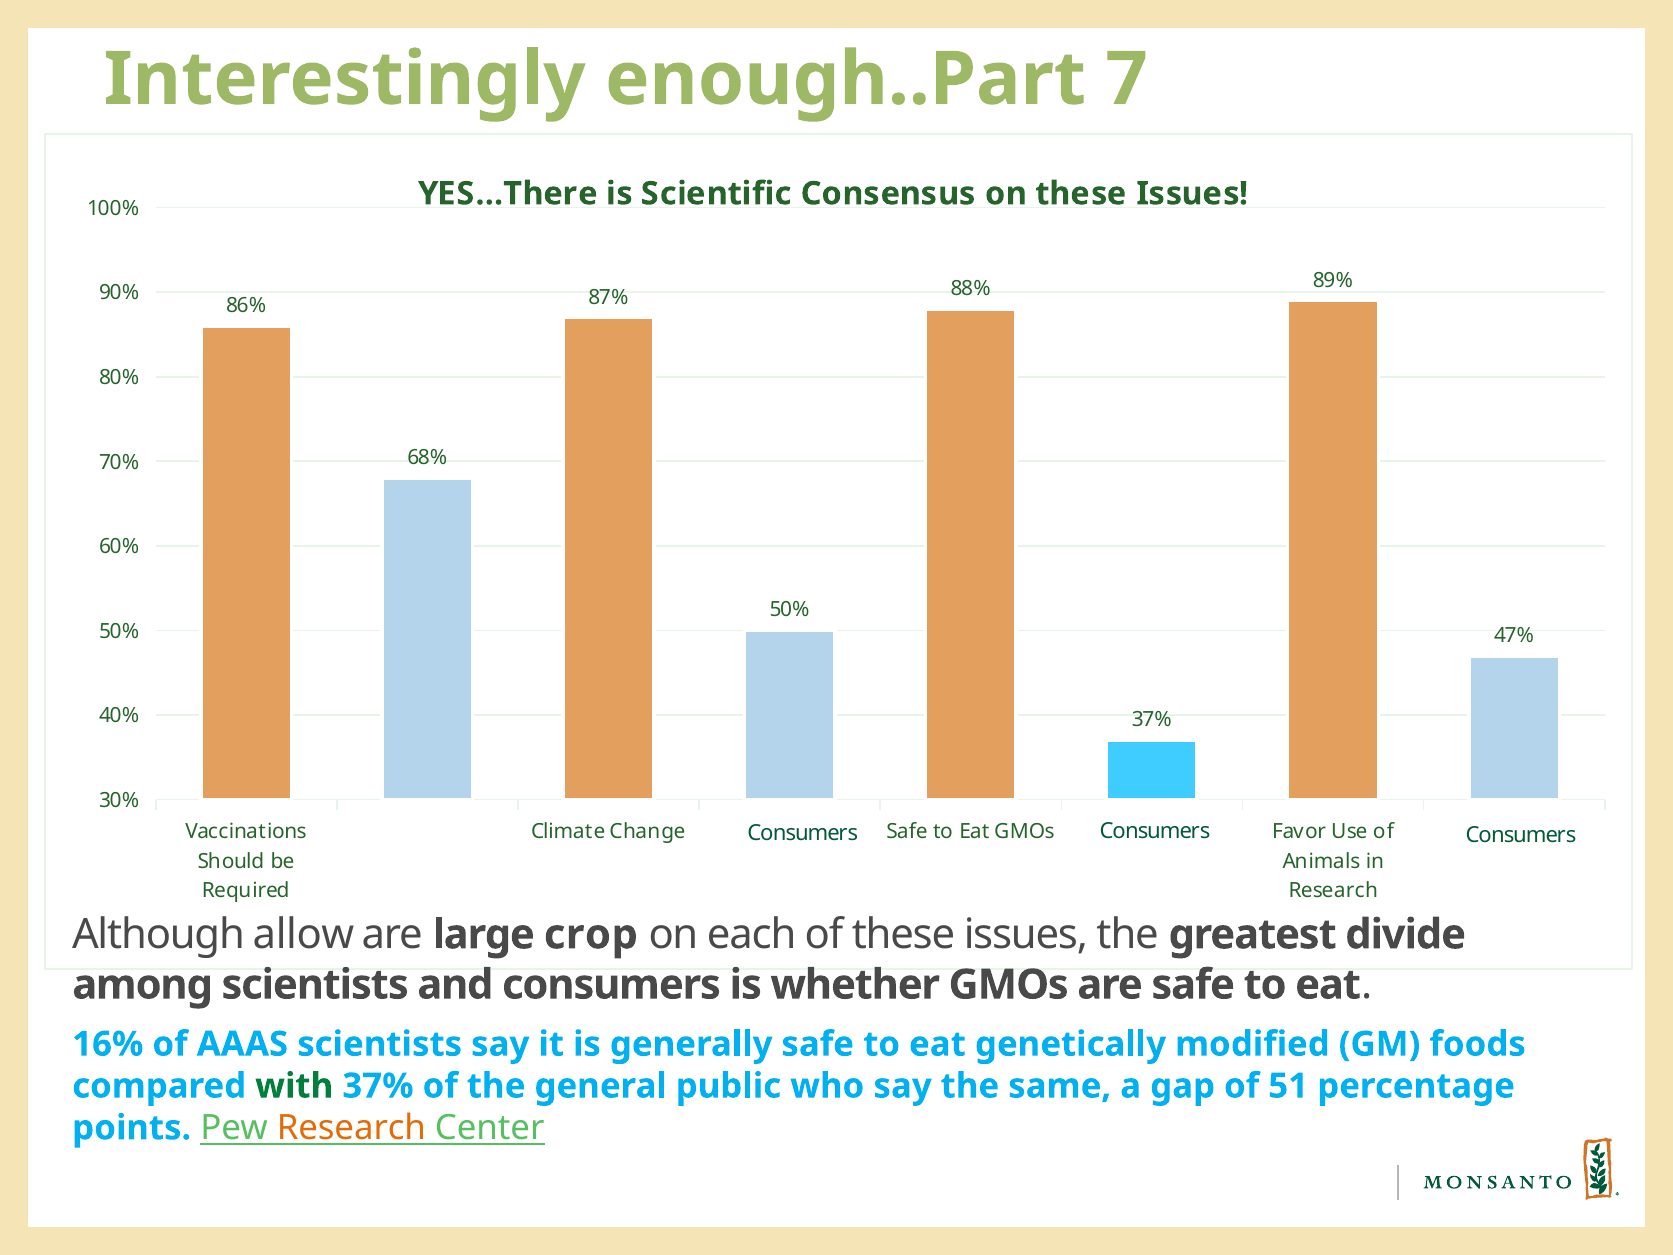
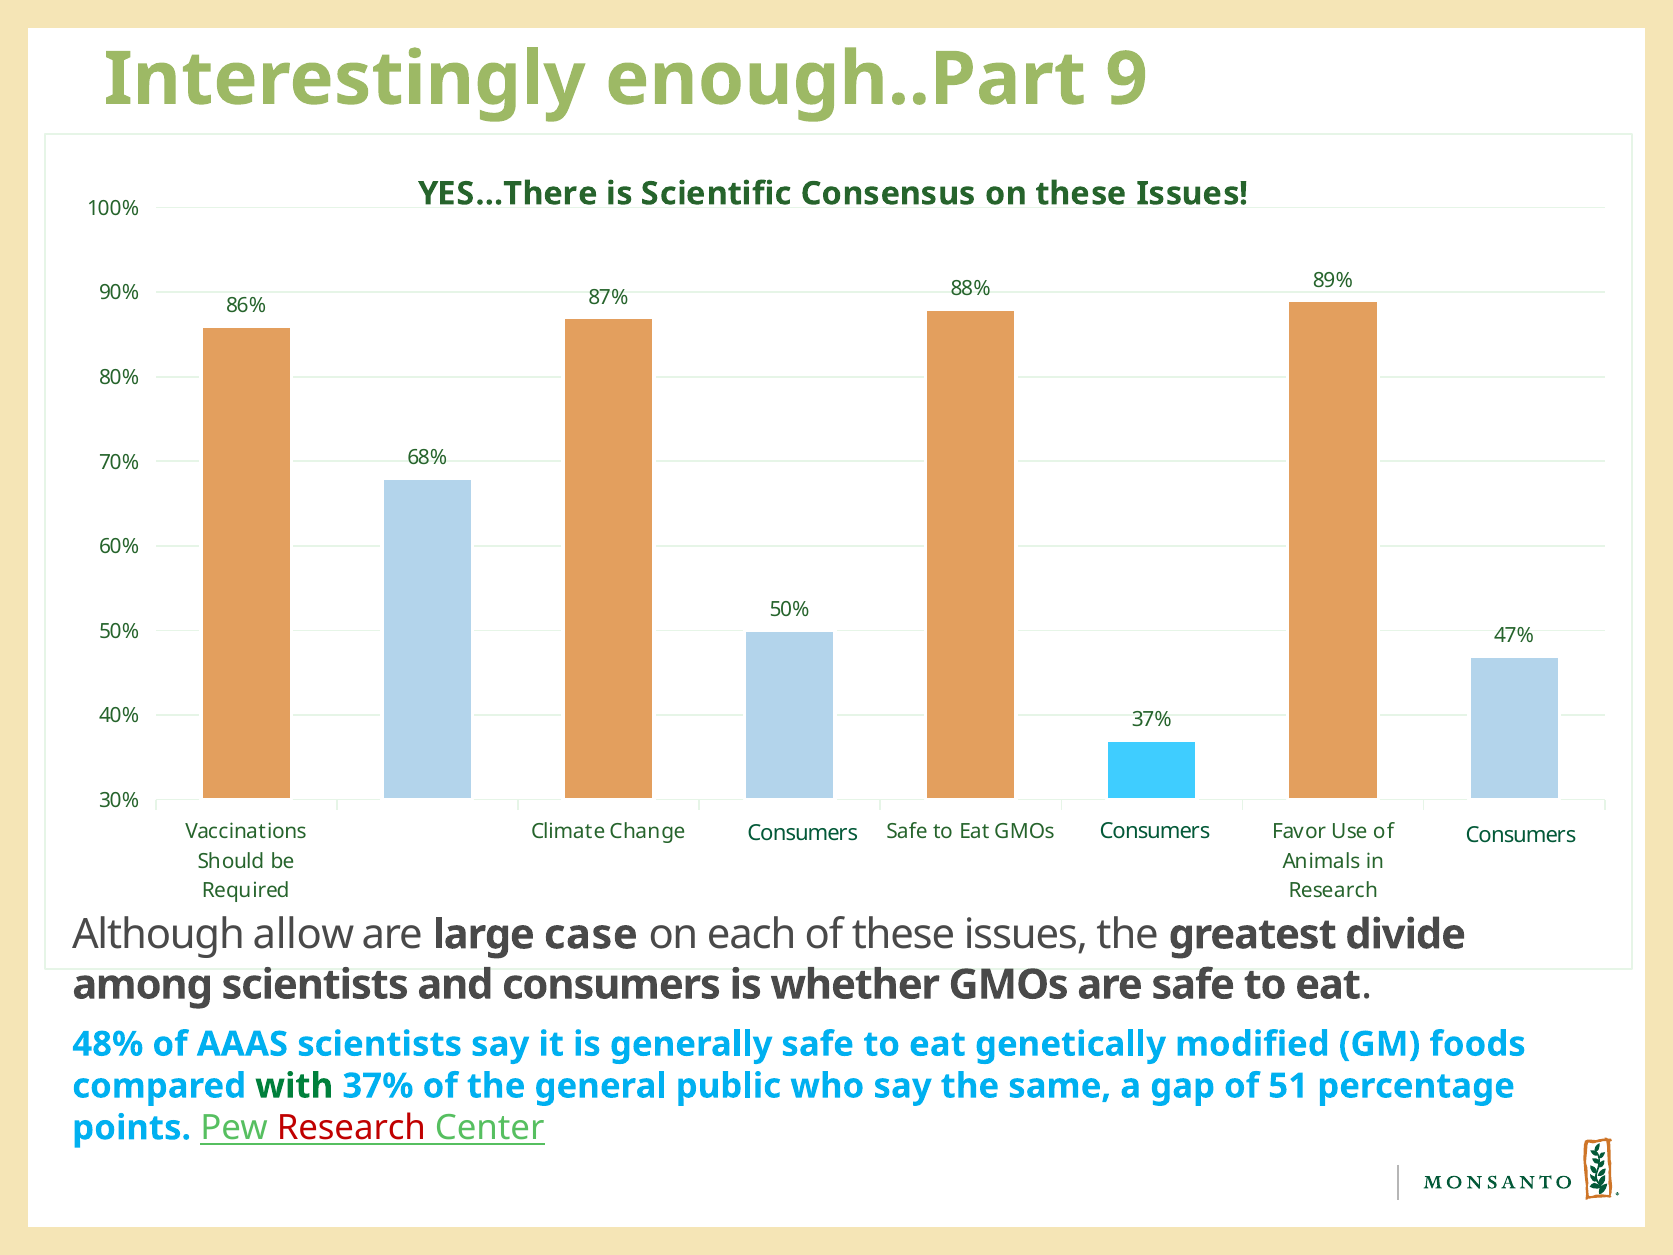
7: 7 -> 9 (1127, 79)
crop: crop -> case (591, 934)
16%: 16% -> 48% (108, 1044)
Research colour: orange -> red (351, 1128)
